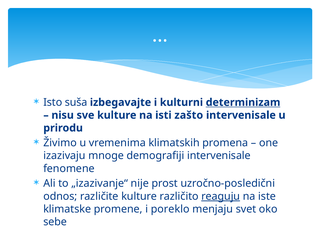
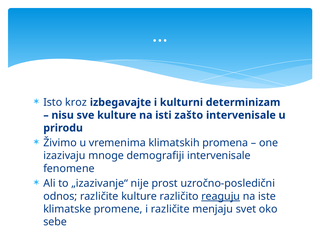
suša: suša -> kroz (76, 102)
determinizam underline: present -> none (243, 102)
i poreklo: poreklo -> različite (170, 209)
